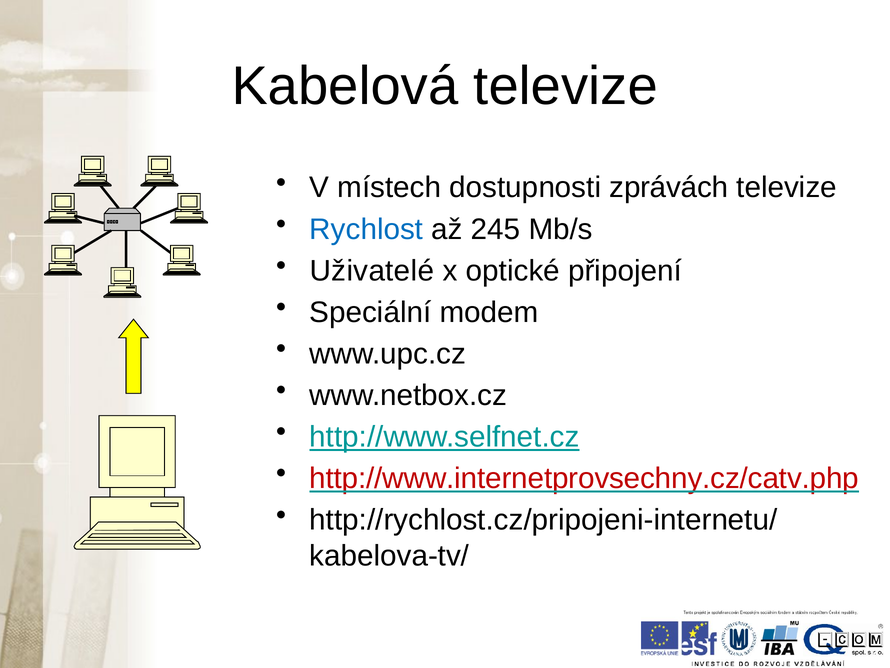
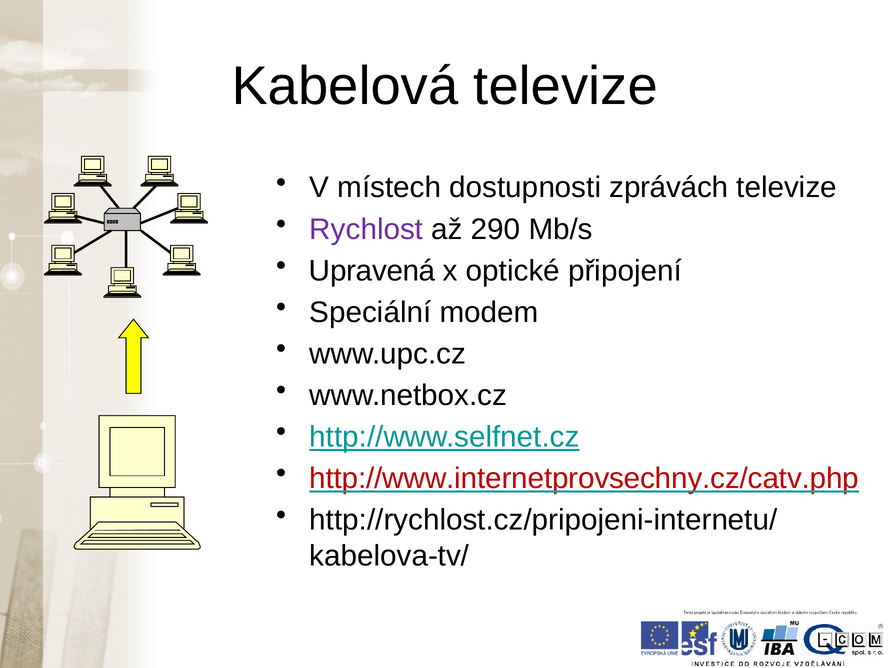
Rychlost colour: blue -> purple (366, 229)
245: 245 -> 290 (496, 229)
Uživatelé: Uživatelé -> Upravená (372, 271)
